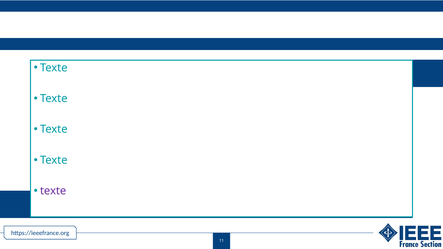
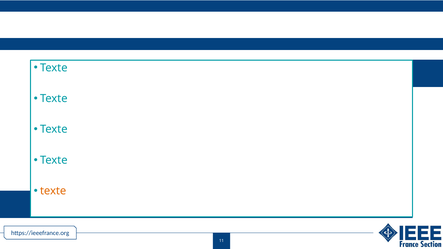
texte colour: purple -> orange (53, 191)
